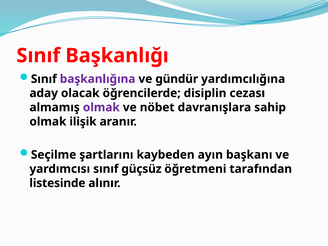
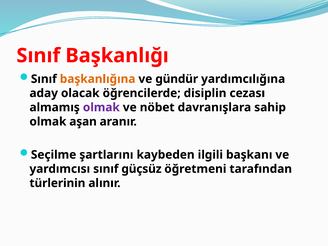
başkanlığına colour: purple -> orange (98, 79)
ilişik: ilişik -> aşan (83, 122)
ayın: ayın -> ilgili (210, 155)
listesinde: listesinde -> türlerinin (57, 183)
